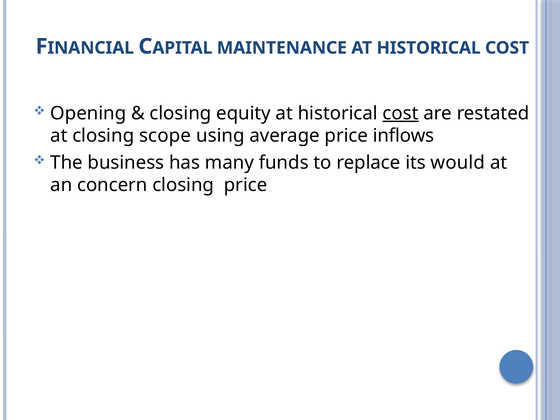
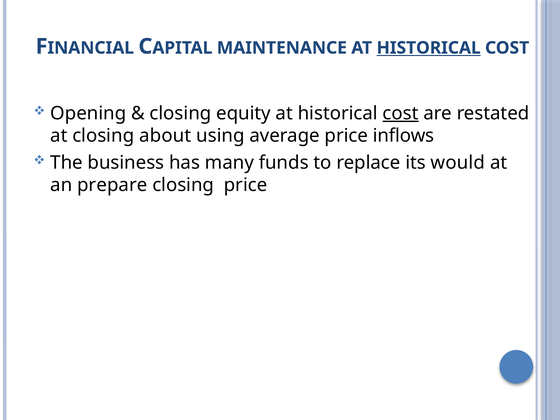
HISTORICAL underline: none -> present (429, 48)
scope: scope -> about (165, 136)
concern: concern -> prepare (112, 185)
